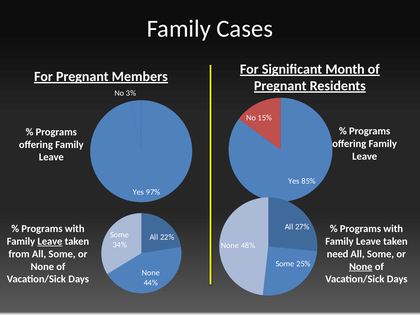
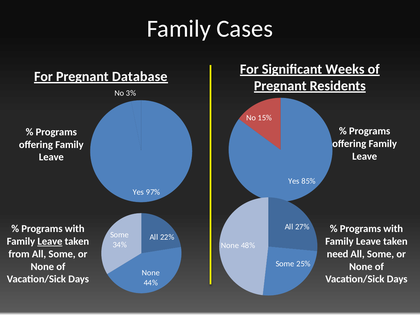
Month: Month -> Weeks (345, 69)
Members: Members -> Database (140, 77)
None underline: present -> none (361, 267)
